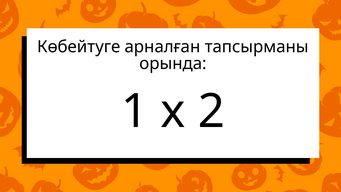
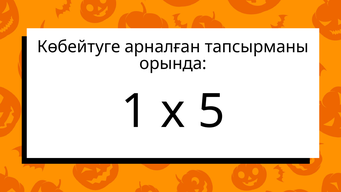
2: 2 -> 5 (211, 111)
